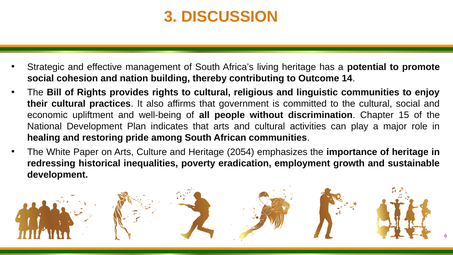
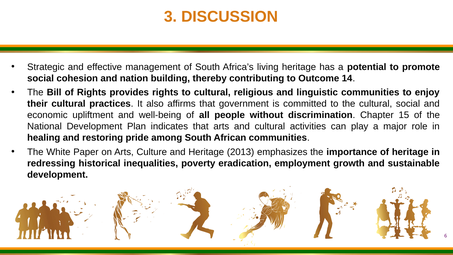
2054: 2054 -> 2013 (241, 152)
